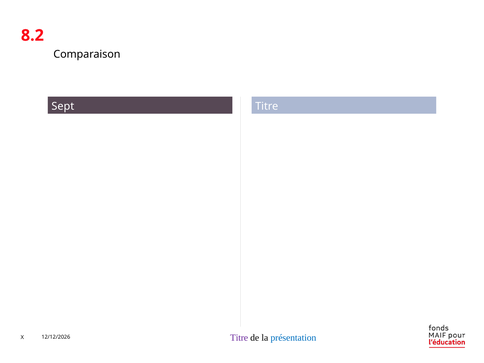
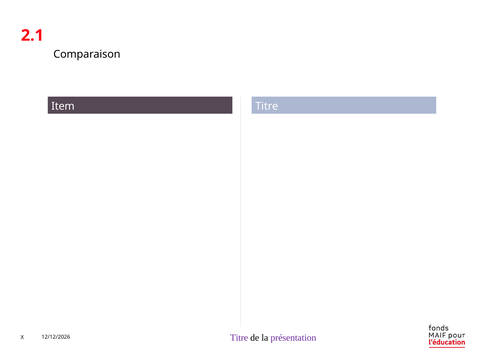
8.2: 8.2 -> 2.1 (32, 35)
Sept: Sept -> Item (63, 106)
présentation colour: blue -> purple (293, 338)
